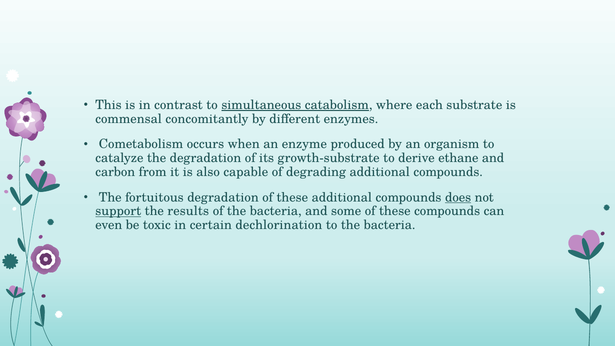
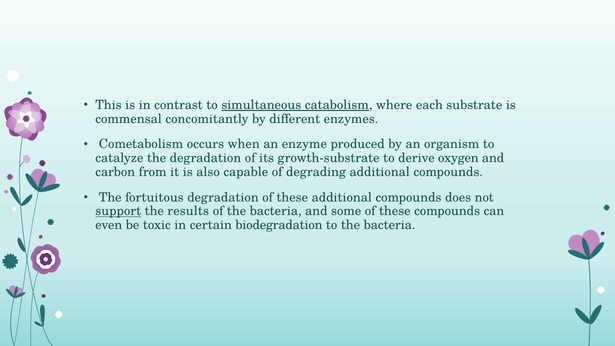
ethane: ethane -> oxygen (458, 158)
does underline: present -> none (458, 197)
dechlorination: dechlorination -> biodegradation (279, 225)
